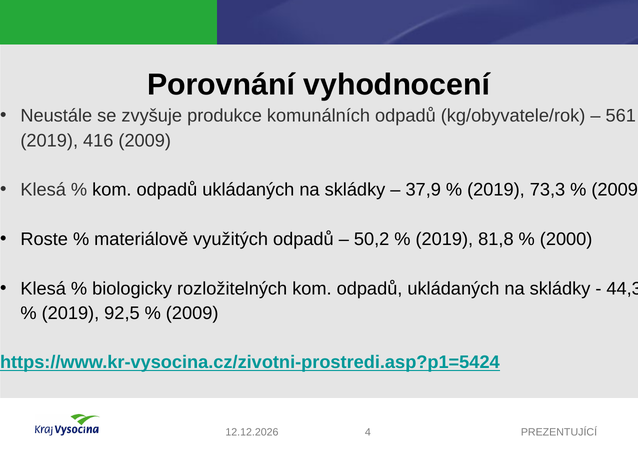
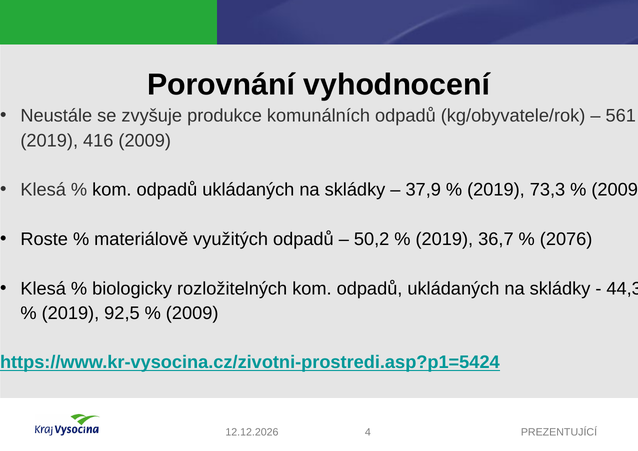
81,8: 81,8 -> 36,7 (496, 239)
2000: 2000 -> 2076 (566, 239)
